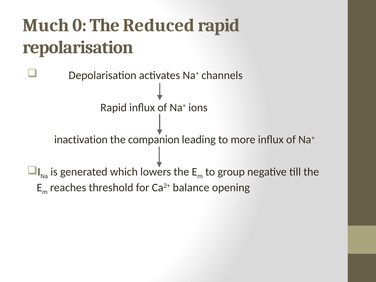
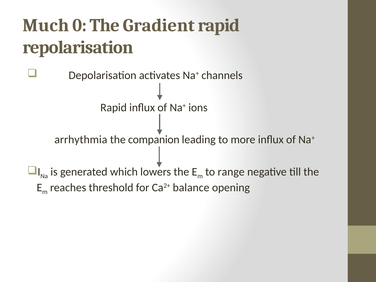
Reduced: Reduced -> Gradient (159, 25)
inactivation: inactivation -> arrhythmia (81, 140)
group: group -> range (231, 172)
